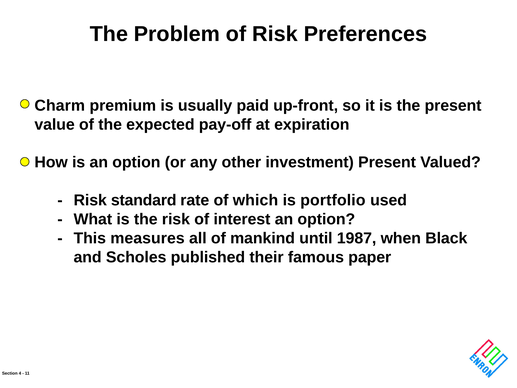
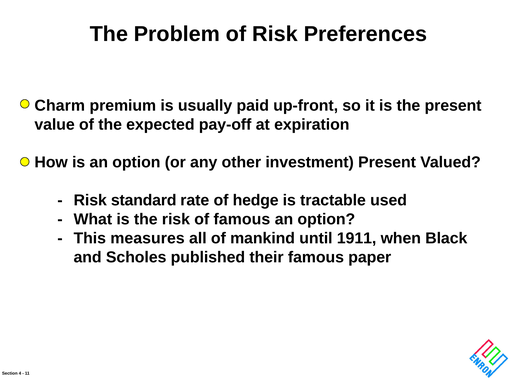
which: which -> hedge (256, 200)
portfolio: portfolio -> tractable (333, 200)
of interest: interest -> famous (242, 219)
1987: 1987 -> 1911 (357, 238)
